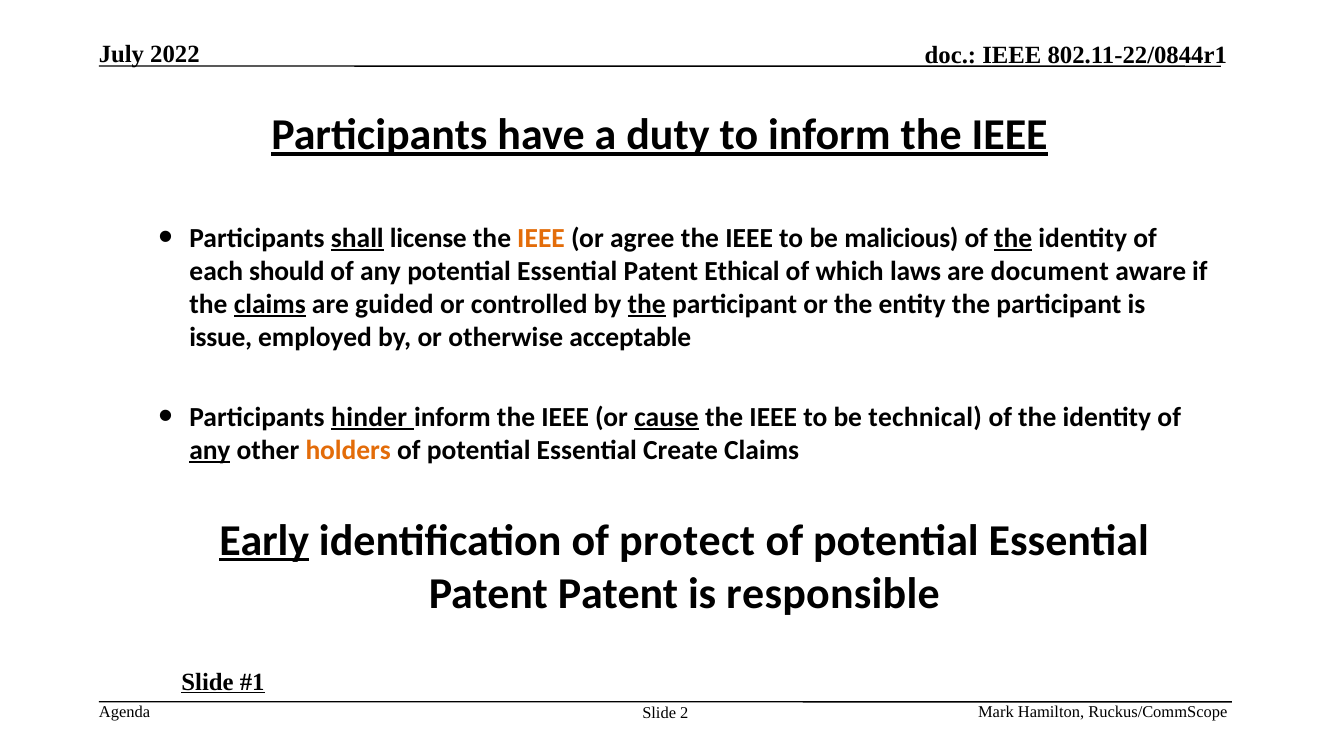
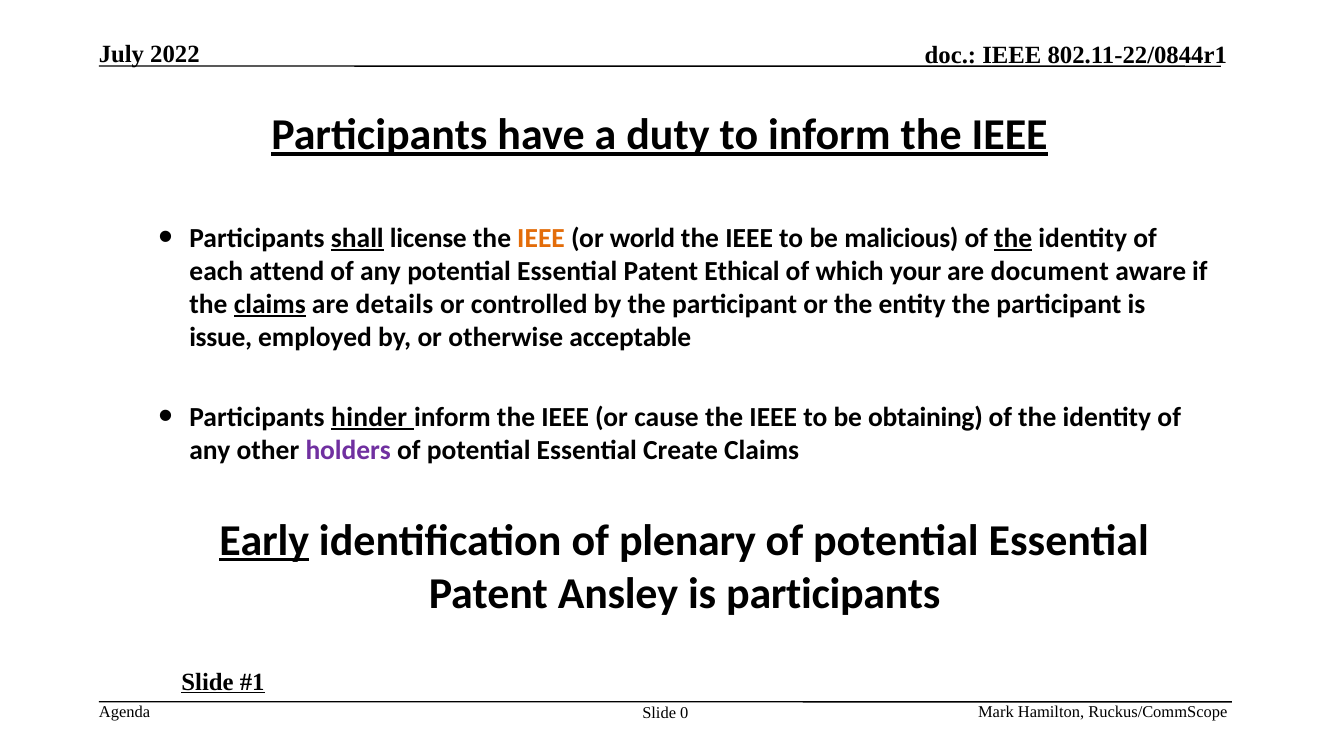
agree: agree -> world (642, 238)
should: should -> attend (287, 271)
laws: laws -> your (916, 271)
guided: guided -> details (394, 304)
the underline: present -> none (647, 304)
cause underline: present -> none (667, 417)
technical: technical -> obtaining (925, 417)
any underline: present -> none (210, 450)
holders colour: orange -> purple (348, 450)
protect: protect -> plenary (687, 540)
Patent Patent: Patent -> Ansley (618, 593)
is responsible: responsible -> participants (833, 593)
2: 2 -> 0 (684, 712)
